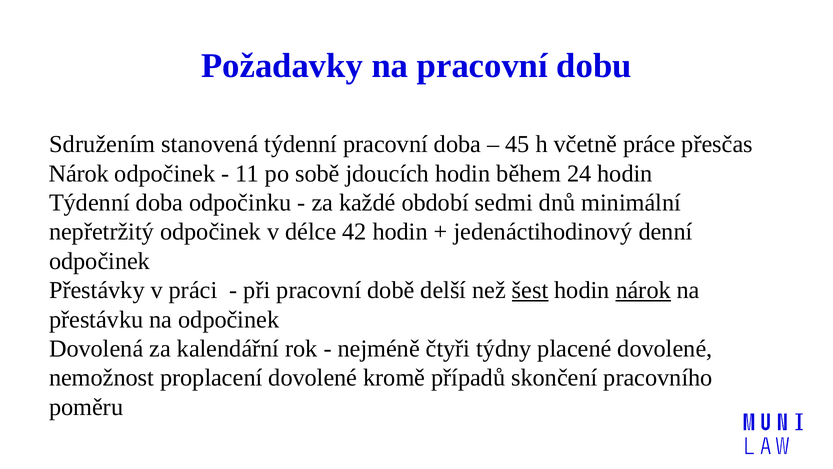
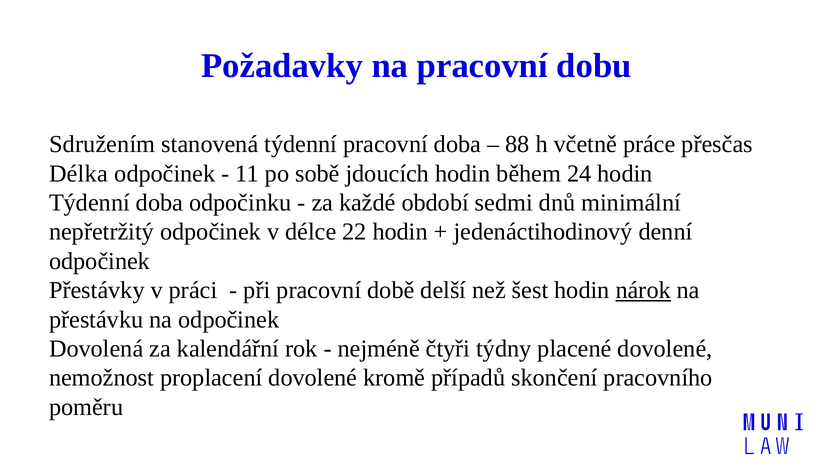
45: 45 -> 88 (517, 144)
Nárok: Nárok -> Délka (79, 173)
42: 42 -> 22 (354, 232)
šest underline: present -> none (530, 290)
